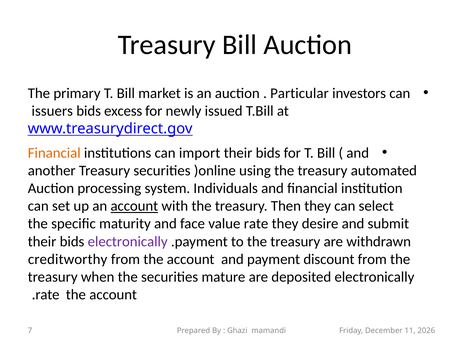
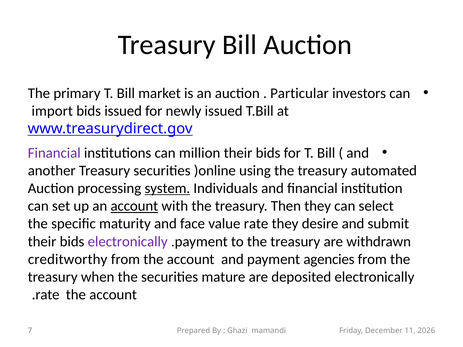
issuers: issuers -> import (52, 111)
bids excess: excess -> issued (123, 111)
Financial colour: orange -> purple (54, 153)
import: import -> million (200, 153)
system underline: none -> present (167, 188)
discount: discount -> agencies (329, 259)
